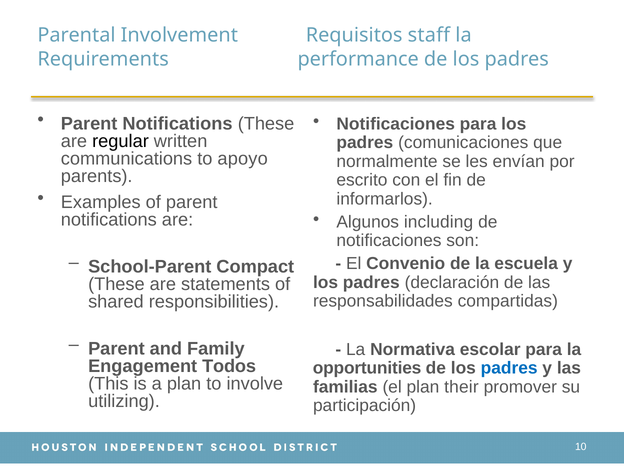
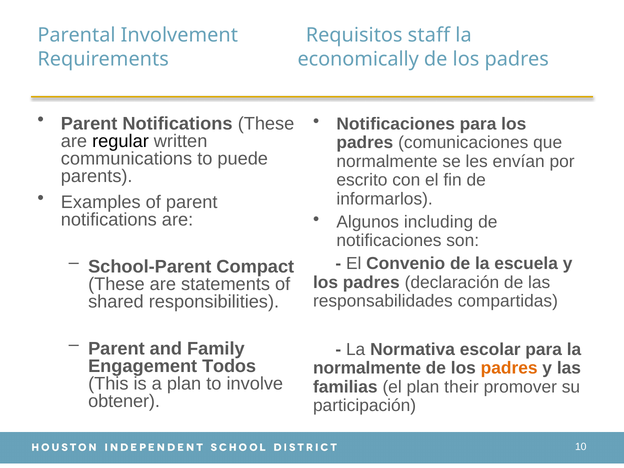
performance: performance -> economically (358, 59)
apoyo: apoyo -> puede (243, 159)
opportunities: opportunities -> normalmente (367, 368)
padres colour: blue -> orange (509, 368)
utilizing: utilizing -> obtener (124, 401)
